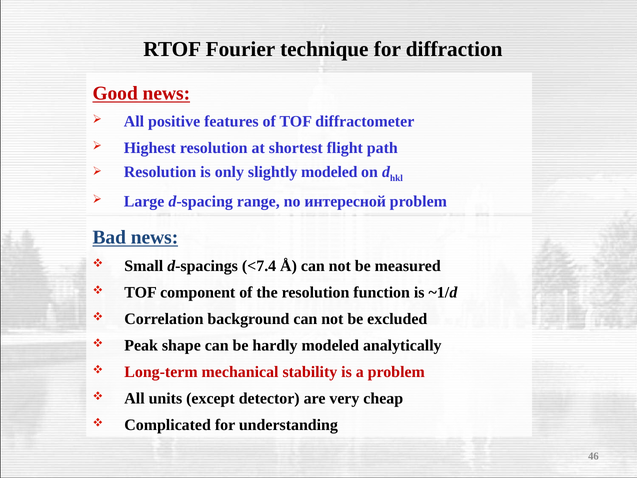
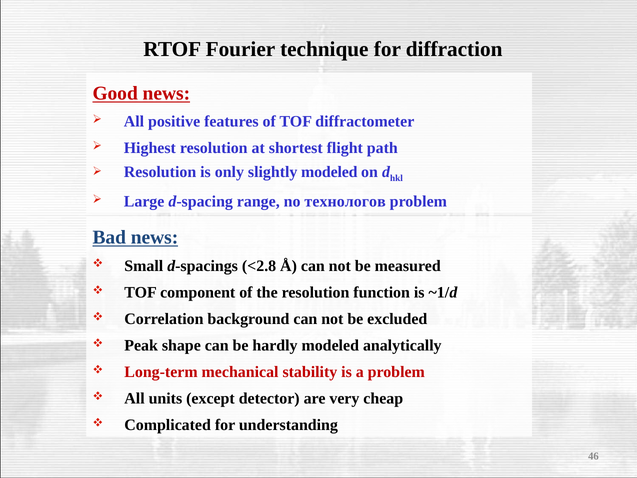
интересной: интересной -> технологов (345, 201)
<7.4: <7.4 -> <2.8 (259, 266)
